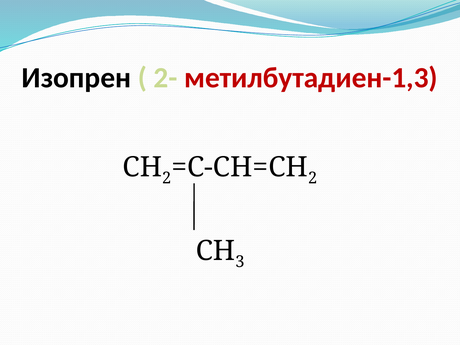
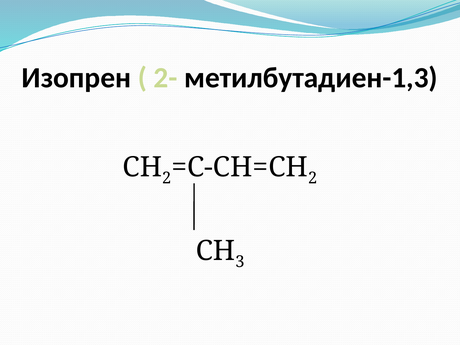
метилбутадиен-1,3 colour: red -> black (311, 78)
